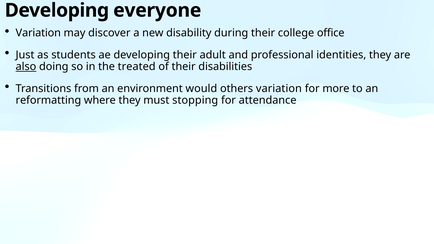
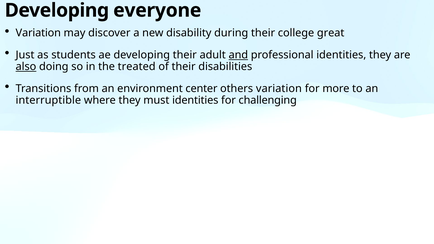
office: office -> great (331, 33)
and underline: none -> present (238, 55)
would: would -> center (201, 89)
reformatting: reformatting -> interruptible (48, 100)
must stopping: stopping -> identities (195, 100)
attendance: attendance -> challenging (268, 100)
